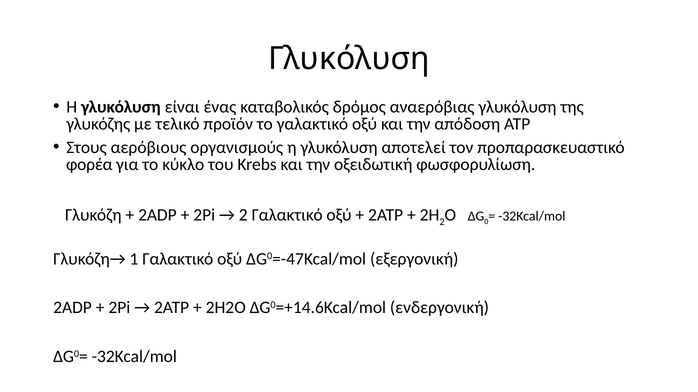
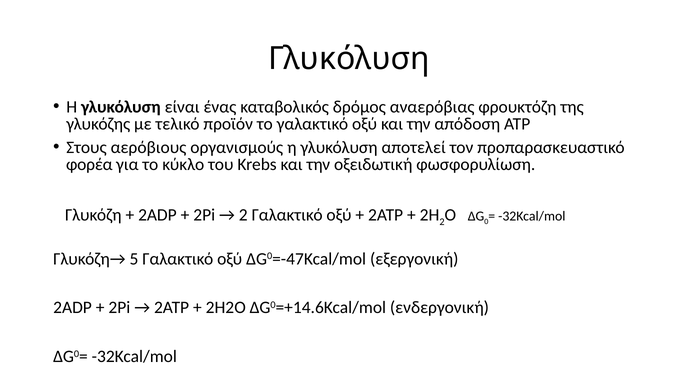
αναερόβιας γλυκόλυση: γλυκόλυση -> φρουκτόζη (517, 107)
1: 1 -> 5 (134, 259)
